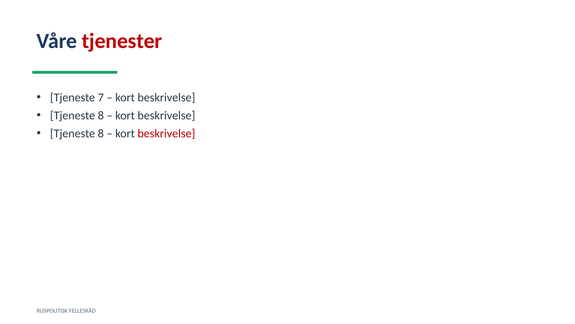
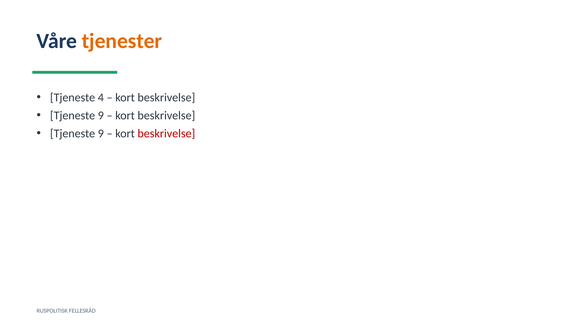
tjenester colour: red -> orange (122, 41)
7: 7 -> 4 (101, 97)
8: 8 -> 9 (101, 115)
8: 8 -> 9 (101, 133)
